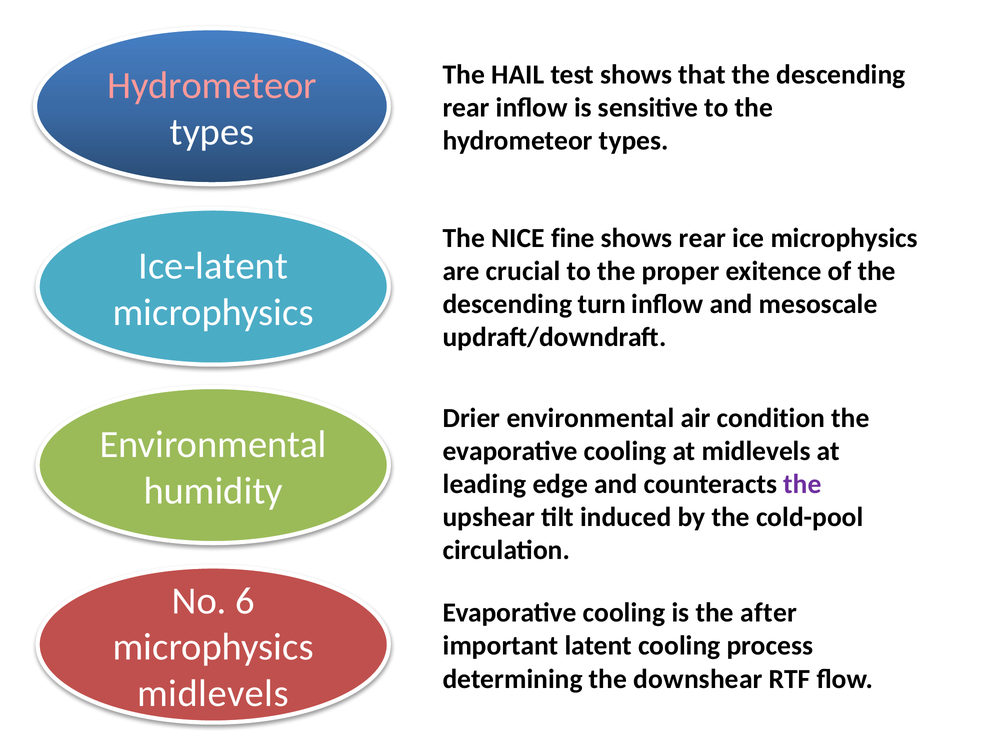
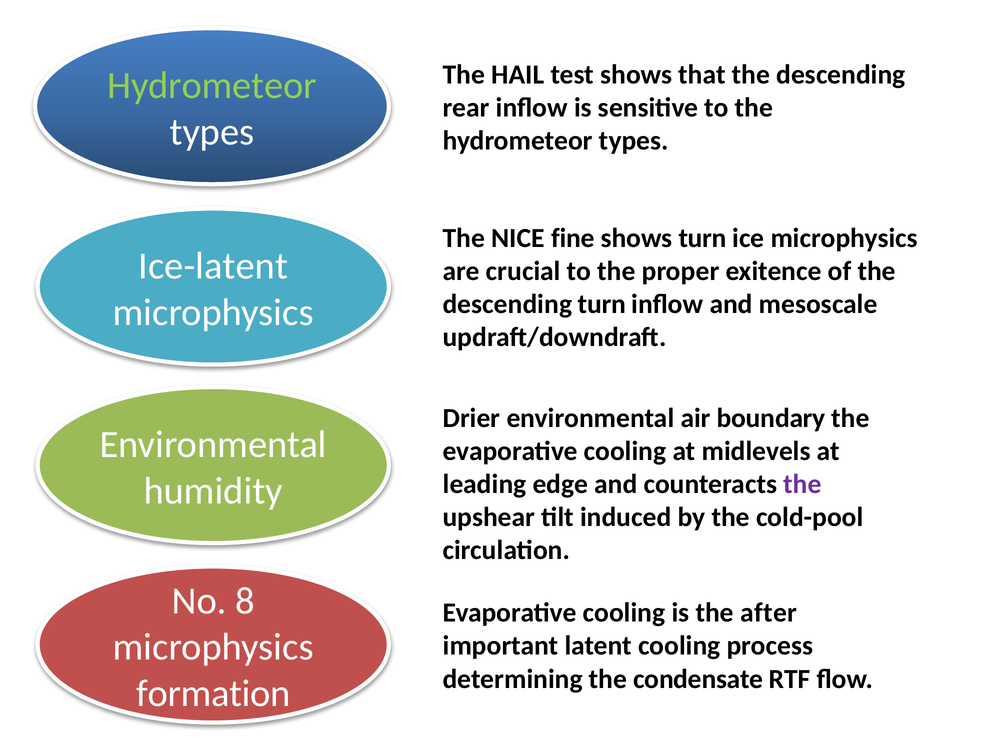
Hydrometeor colour: pink -> light green (212, 86)
shows rear: rear -> turn (703, 238)
condition: condition -> boundary (771, 418)
6: 6 -> 8 (245, 601)
downshear: downshear -> condensate (698, 679)
midlevels: midlevels -> formation (213, 694)
